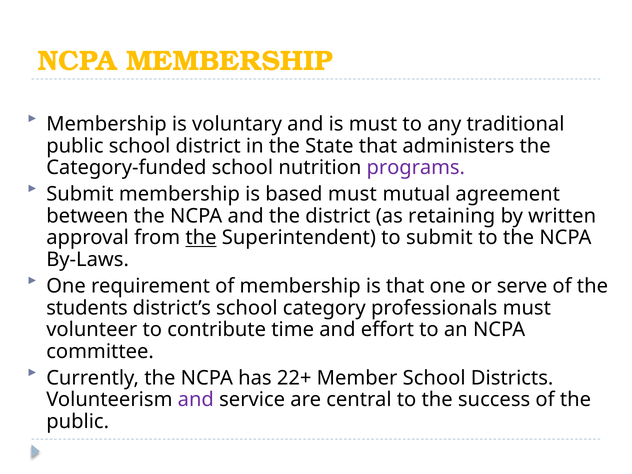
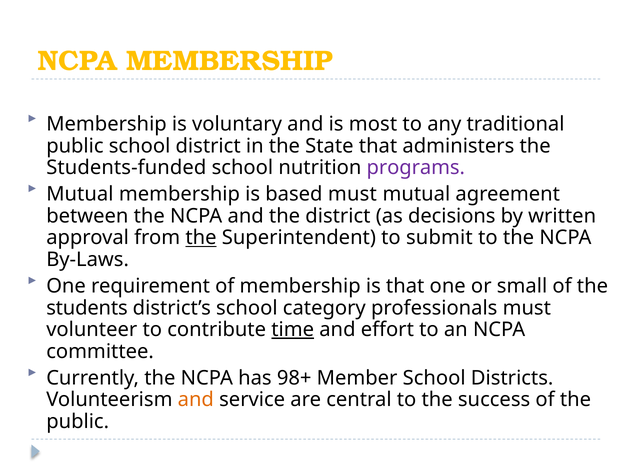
is must: must -> most (373, 124)
Category-funded: Category-funded -> Students-funded (126, 168)
Submit: Submit -> Mutual (80, 194)
retaining: retaining -> decisions (452, 216)
serve: serve -> small (522, 286)
time underline: none -> present (293, 330)
22+: 22+ -> 98+ (294, 378)
and colour: purple -> orange (196, 400)
